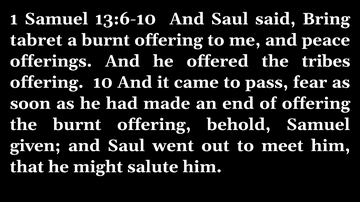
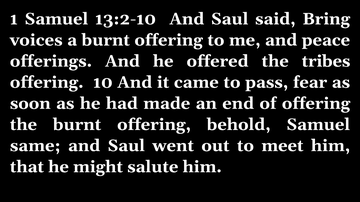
13:6-10: 13:6-10 -> 13:2-10 (125, 19)
tabret: tabret -> voices (36, 40)
given: given -> same (35, 146)
